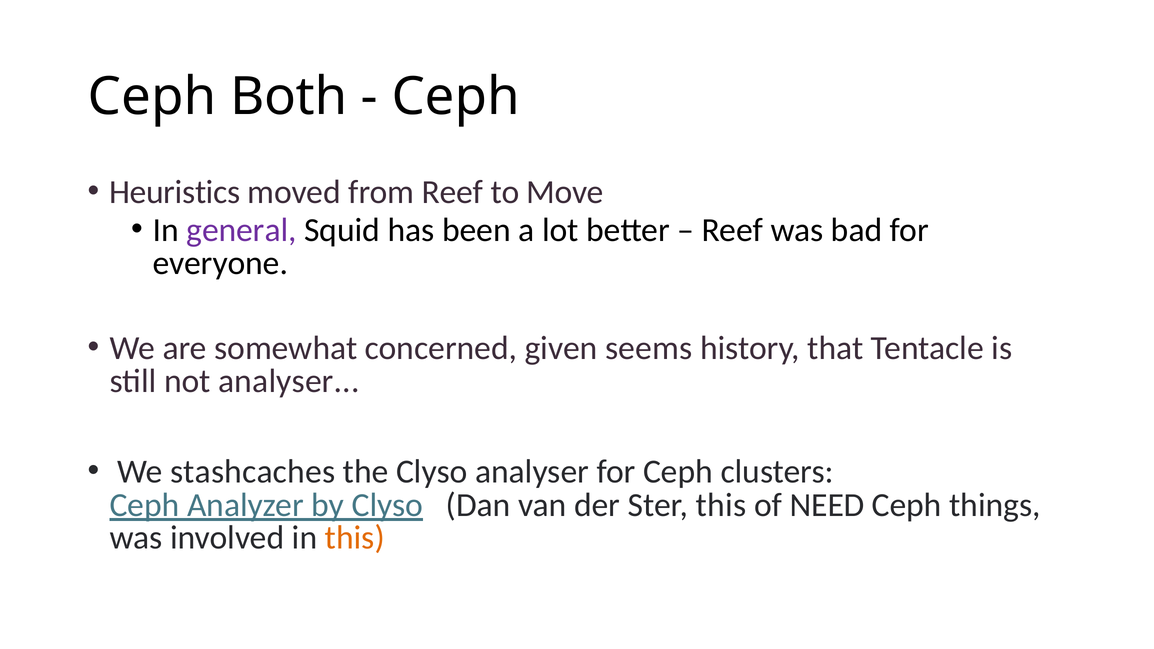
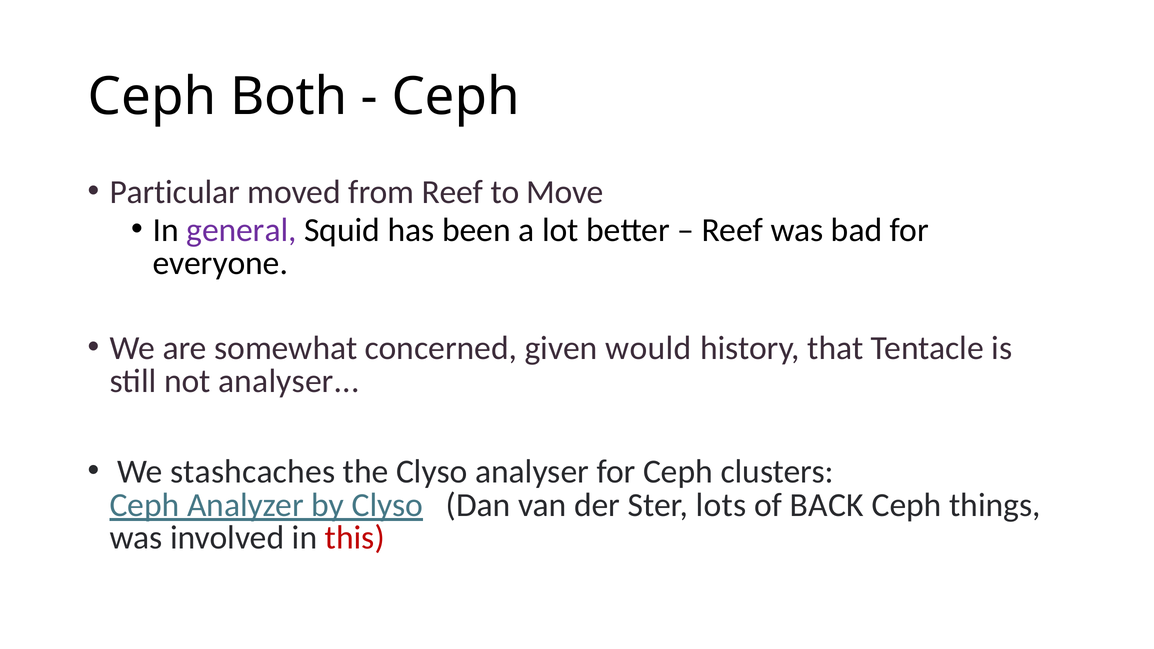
Heuristics: Heuristics -> Particular (175, 192)
seems: seems -> would (649, 348)
Ster this: this -> lots (721, 505)
NEED: NEED -> BACK (827, 505)
this colour: orange -> red (355, 538)
